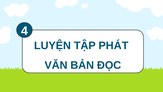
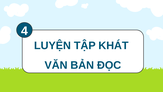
PHÁT: PHÁT -> KHÁT (114, 45)
